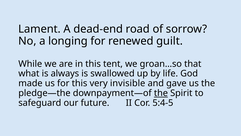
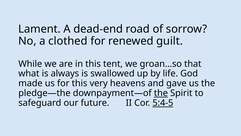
longing: longing -> clothed (68, 41)
invisible: invisible -> heavens (128, 83)
5:4-5 underline: none -> present (163, 103)
